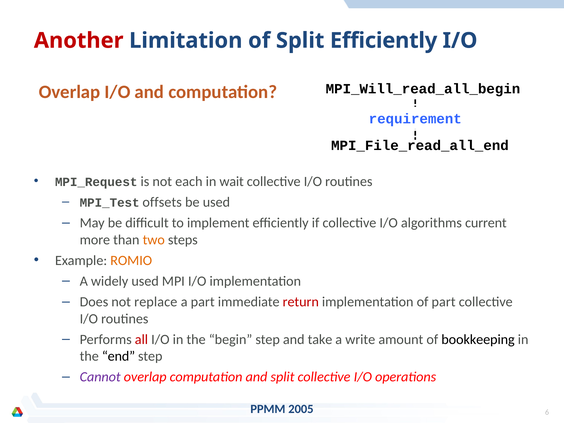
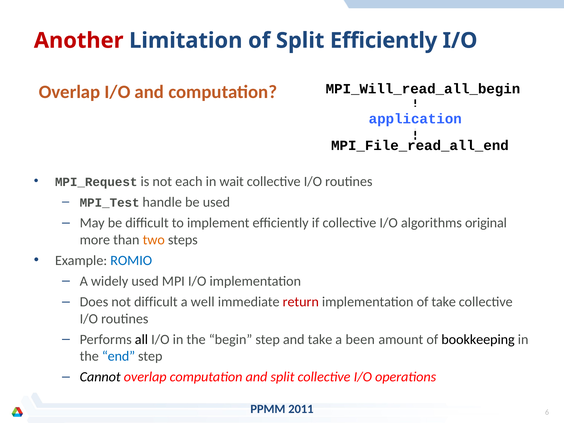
requirement: requirement -> application (415, 119)
offsets: offsets -> handle (162, 202)
current: current -> original (486, 223)
ROMIO colour: orange -> blue (131, 260)
not replace: replace -> difficult (156, 302)
a part: part -> well (203, 302)
of part: part -> take (444, 302)
all colour: red -> black (141, 339)
write: write -> been (360, 339)
end colour: black -> blue (118, 356)
Cannot colour: purple -> black (100, 377)
2005: 2005 -> 2011 (301, 409)
